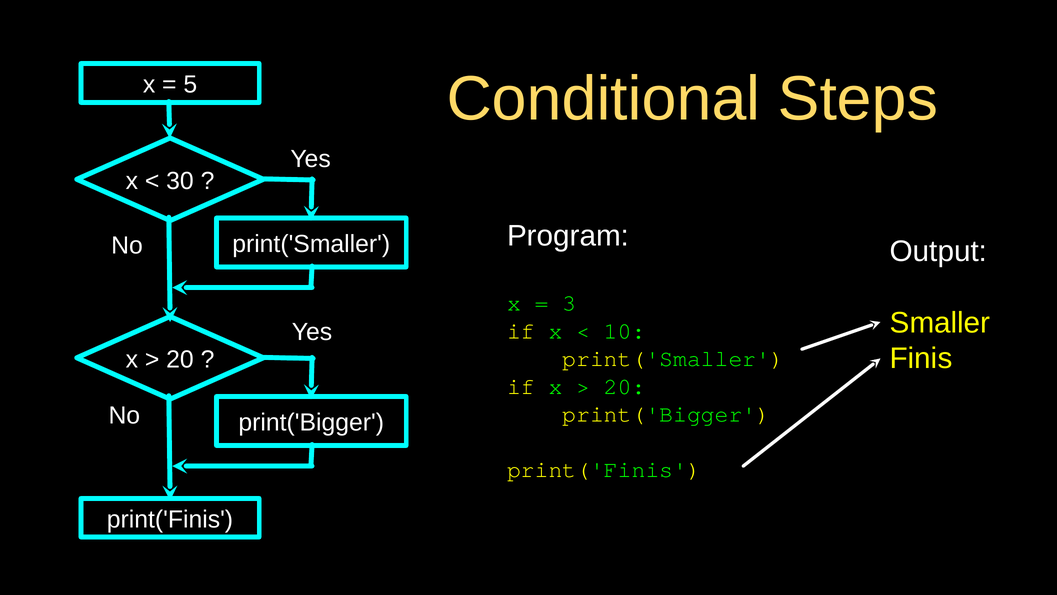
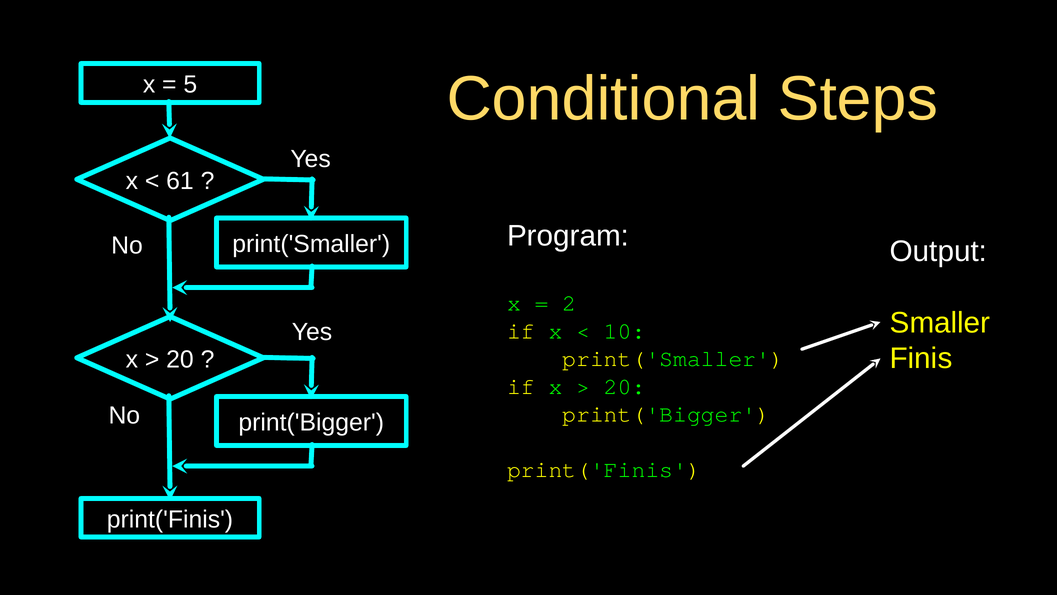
30: 30 -> 61 (180, 181)
3: 3 -> 2 (569, 303)
